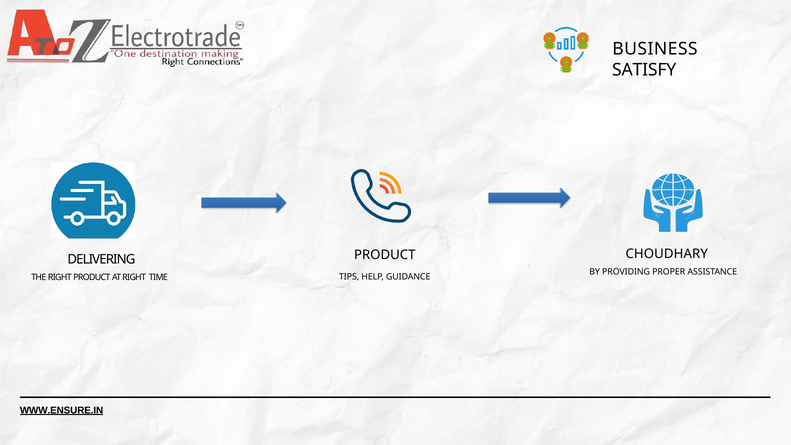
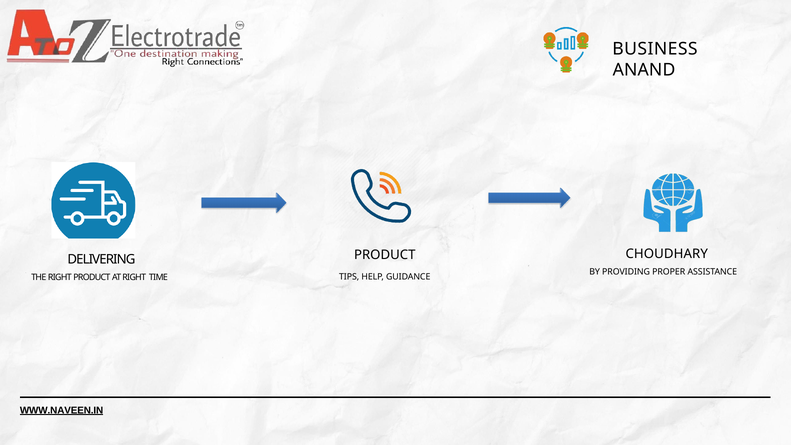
SATISFY: SATISFY -> ANAND (644, 70)
WWW.ENSURE.IN: WWW.ENSURE.IN -> WWW.NAVEEN.IN (62, 410)
